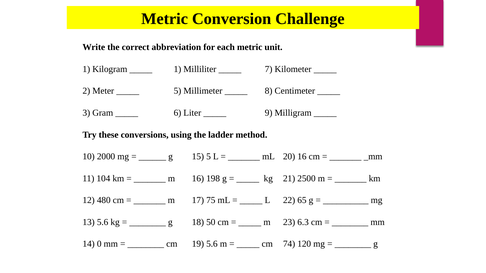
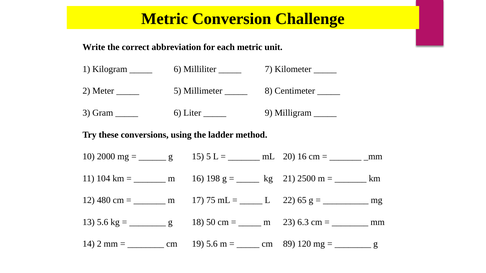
1: 1 -> 6 (177, 69)
14 0: 0 -> 2 (99, 244)
74: 74 -> 89 (289, 244)
